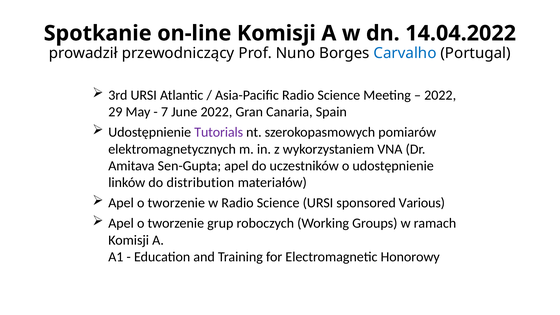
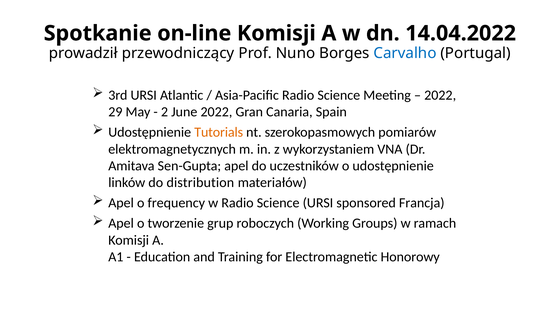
7: 7 -> 2 (165, 112)
Tutorials colour: purple -> orange (219, 132)
tworzenie: tworzenie -> frequency (176, 203)
Various: Various -> Francja (422, 203)
